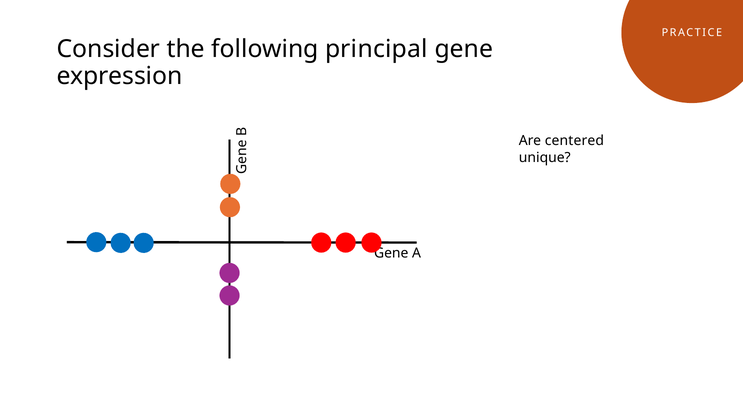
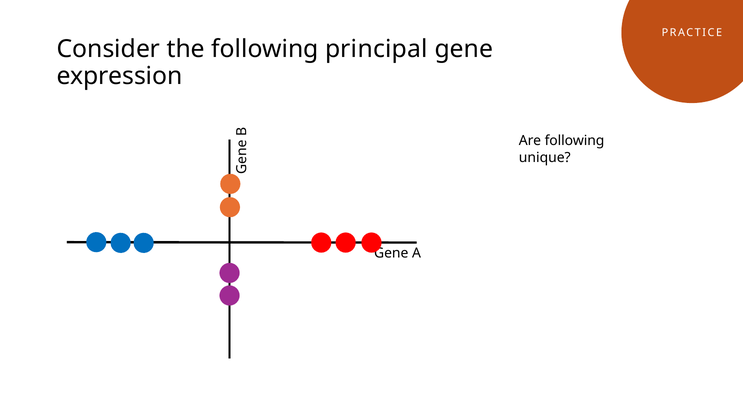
Are centered: centered -> following (575, 141)
